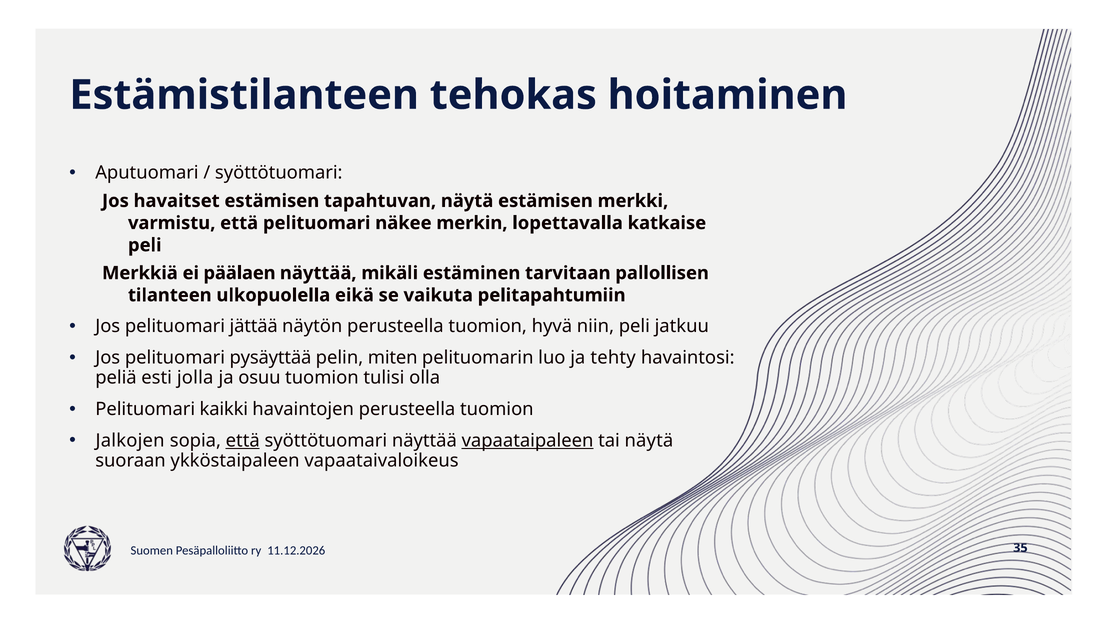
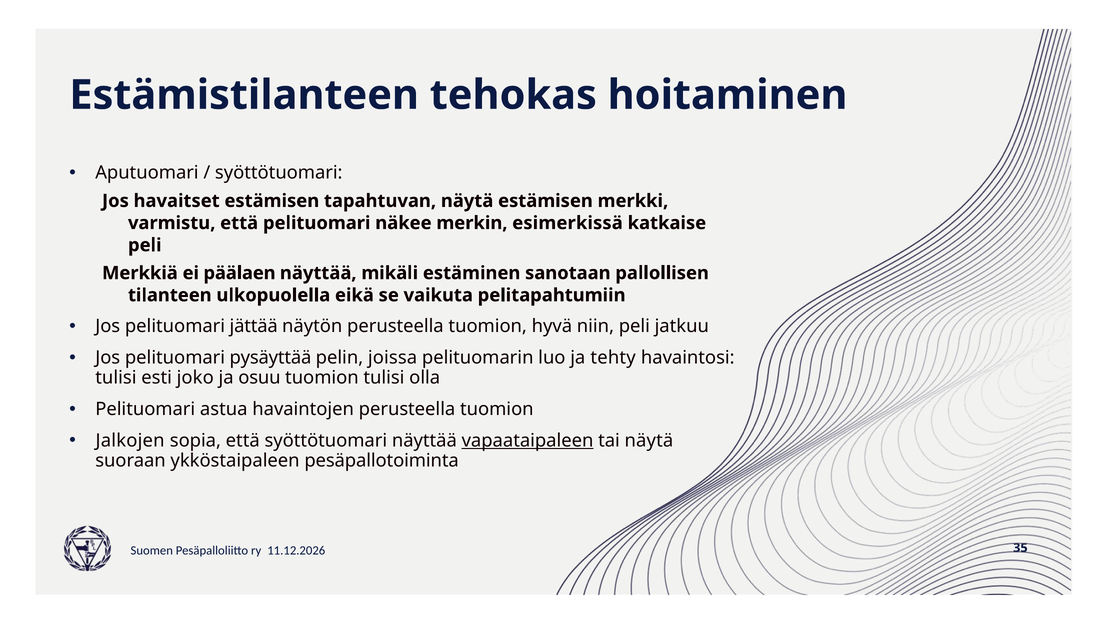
lopettavalla: lopettavalla -> esimerkissä (568, 223)
tarvitaan: tarvitaan -> sanotaan (568, 273)
miten: miten -> joissa (393, 358)
peliä: peliä -> tulisi (116, 378)
jolla: jolla -> joko (195, 378)
kaikki: kaikki -> astua (224, 409)
että underline: present -> none (243, 440)
vapaataivaloikeus: vapaataivaloikeus -> pesäpallotoiminta (382, 460)
